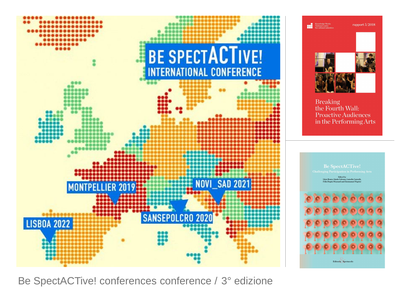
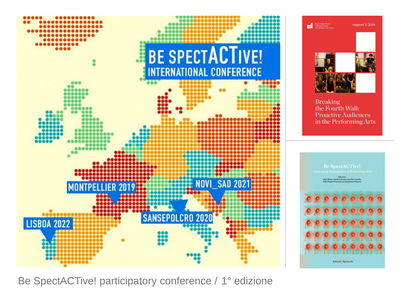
conferences: conferences -> participatory (128, 282)
3°: 3° -> 1° (226, 282)
